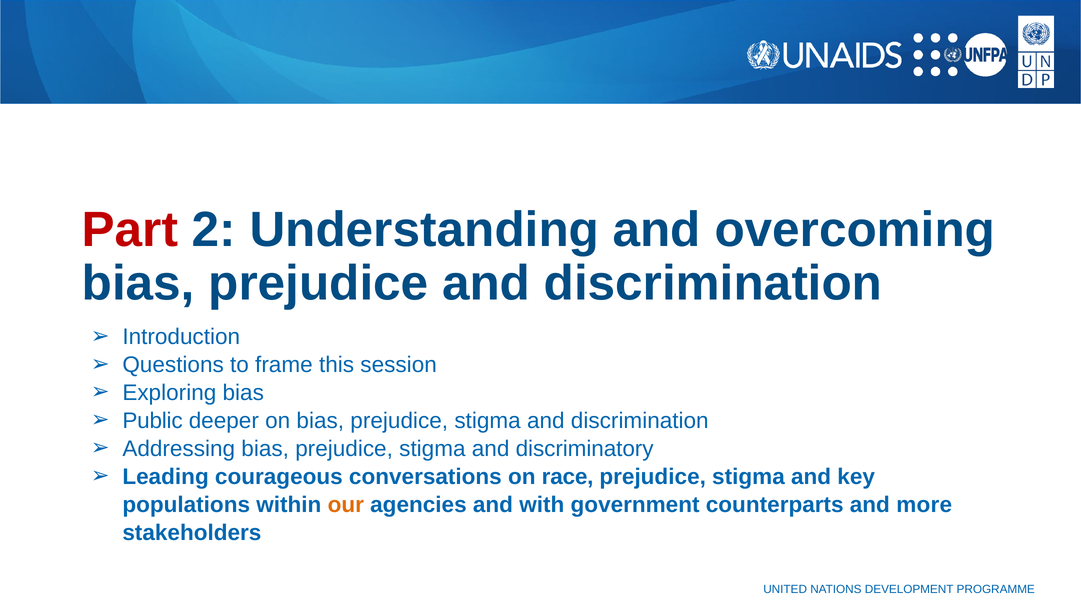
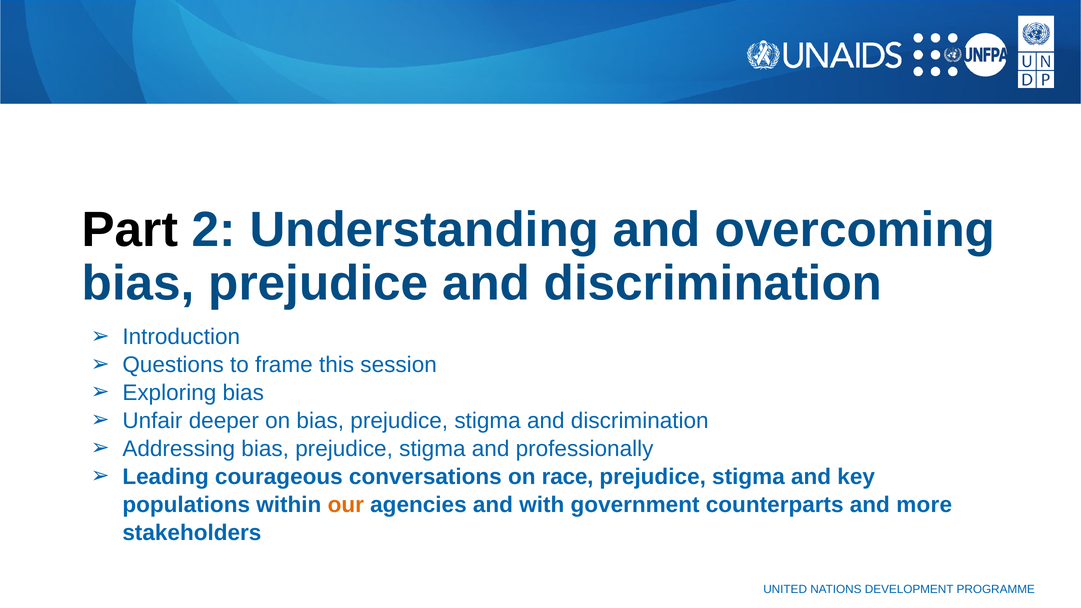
Part colour: red -> black (130, 230)
Public: Public -> Unfair (152, 421)
discriminatory: discriminatory -> professionally (585, 449)
